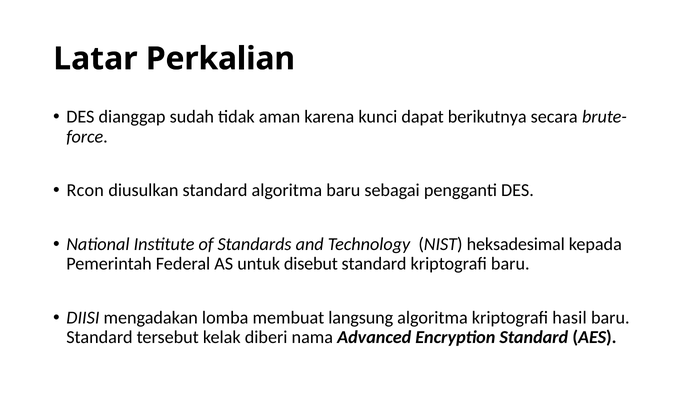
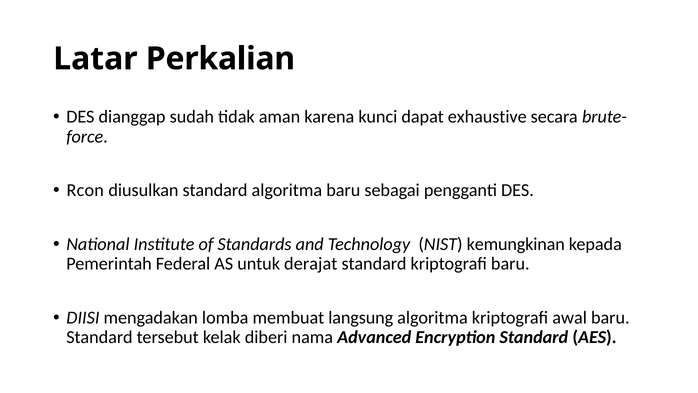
berikutnya: berikutnya -> exhaustive (487, 117)
heksadesimal: heksadesimal -> kemungkinan (516, 244)
disebut: disebut -> derajat (311, 264)
hasil: hasil -> awal (570, 317)
